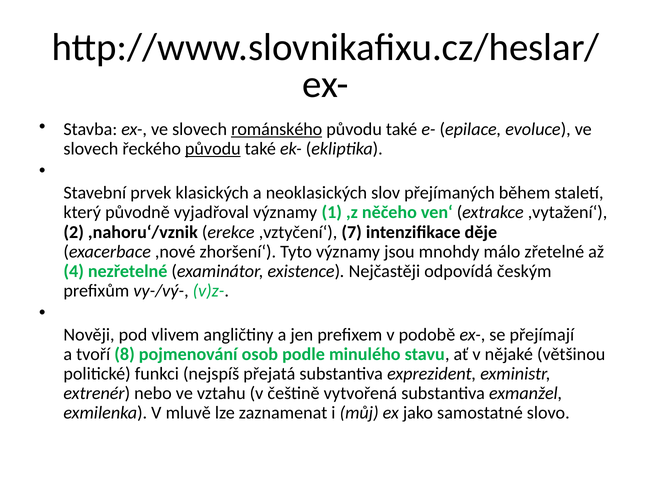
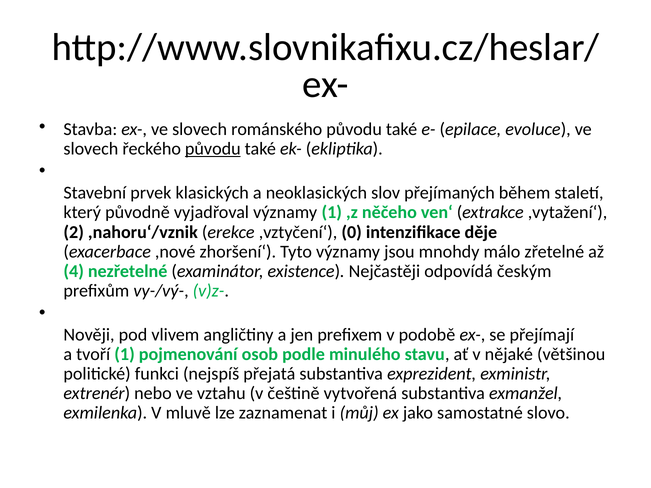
románského underline: present -> none (277, 129)
7: 7 -> 0 (352, 232)
tvoří 8: 8 -> 1 (125, 355)
